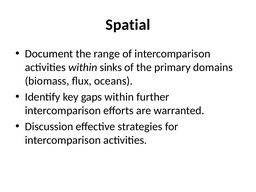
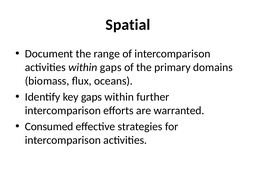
within sinks: sinks -> gaps (111, 67)
Discussion: Discussion -> Consumed (49, 127)
